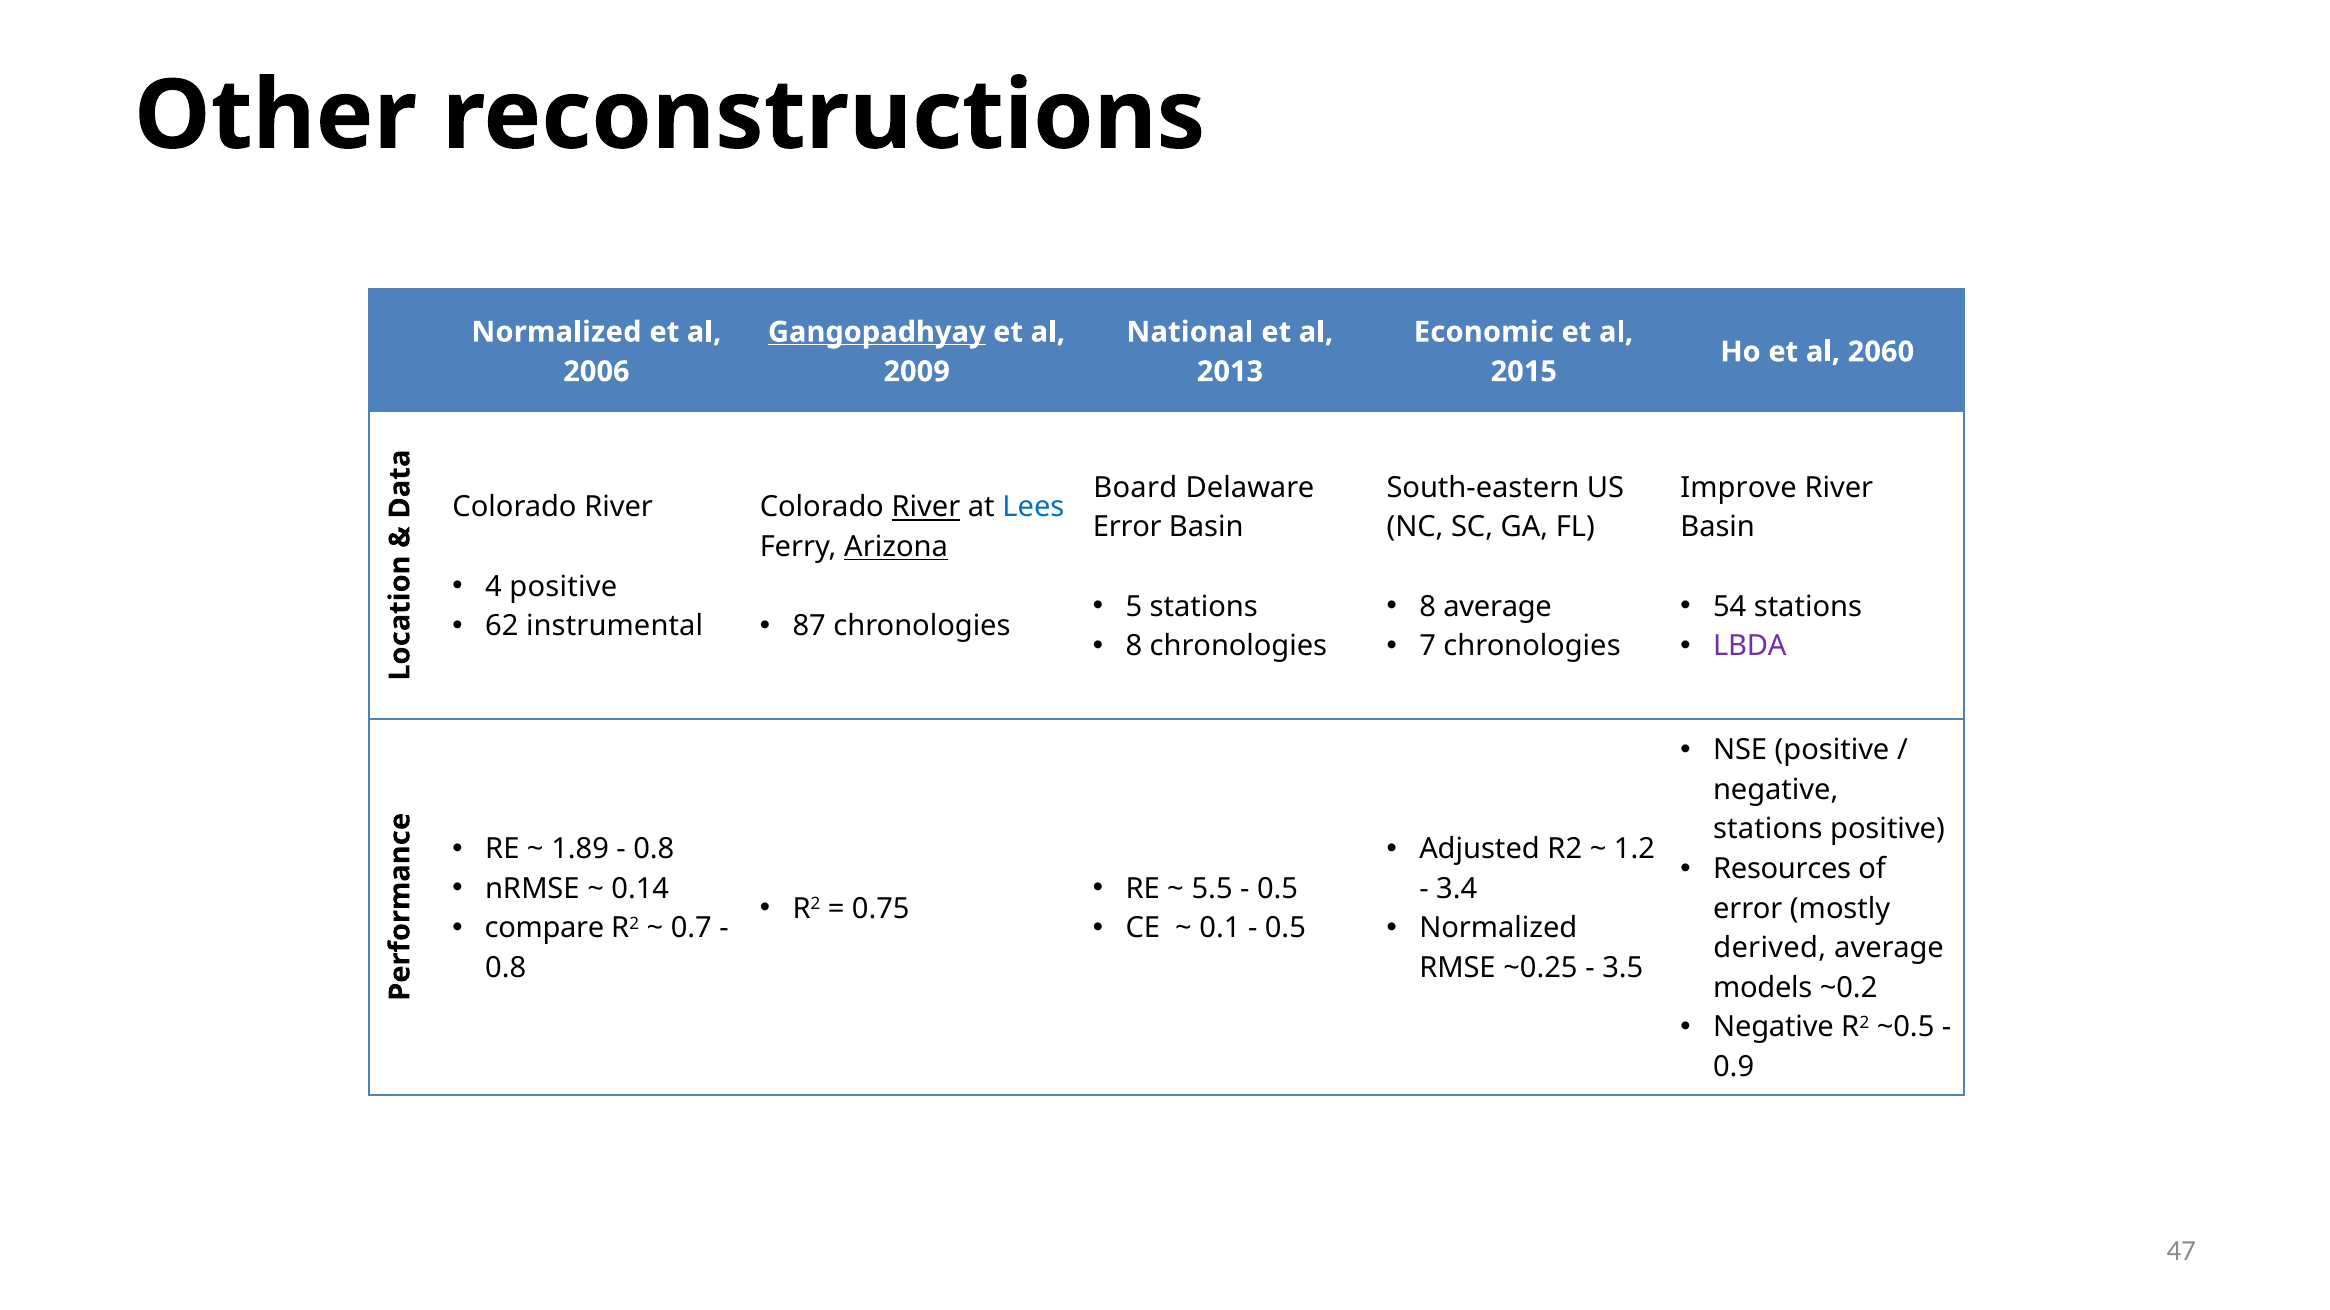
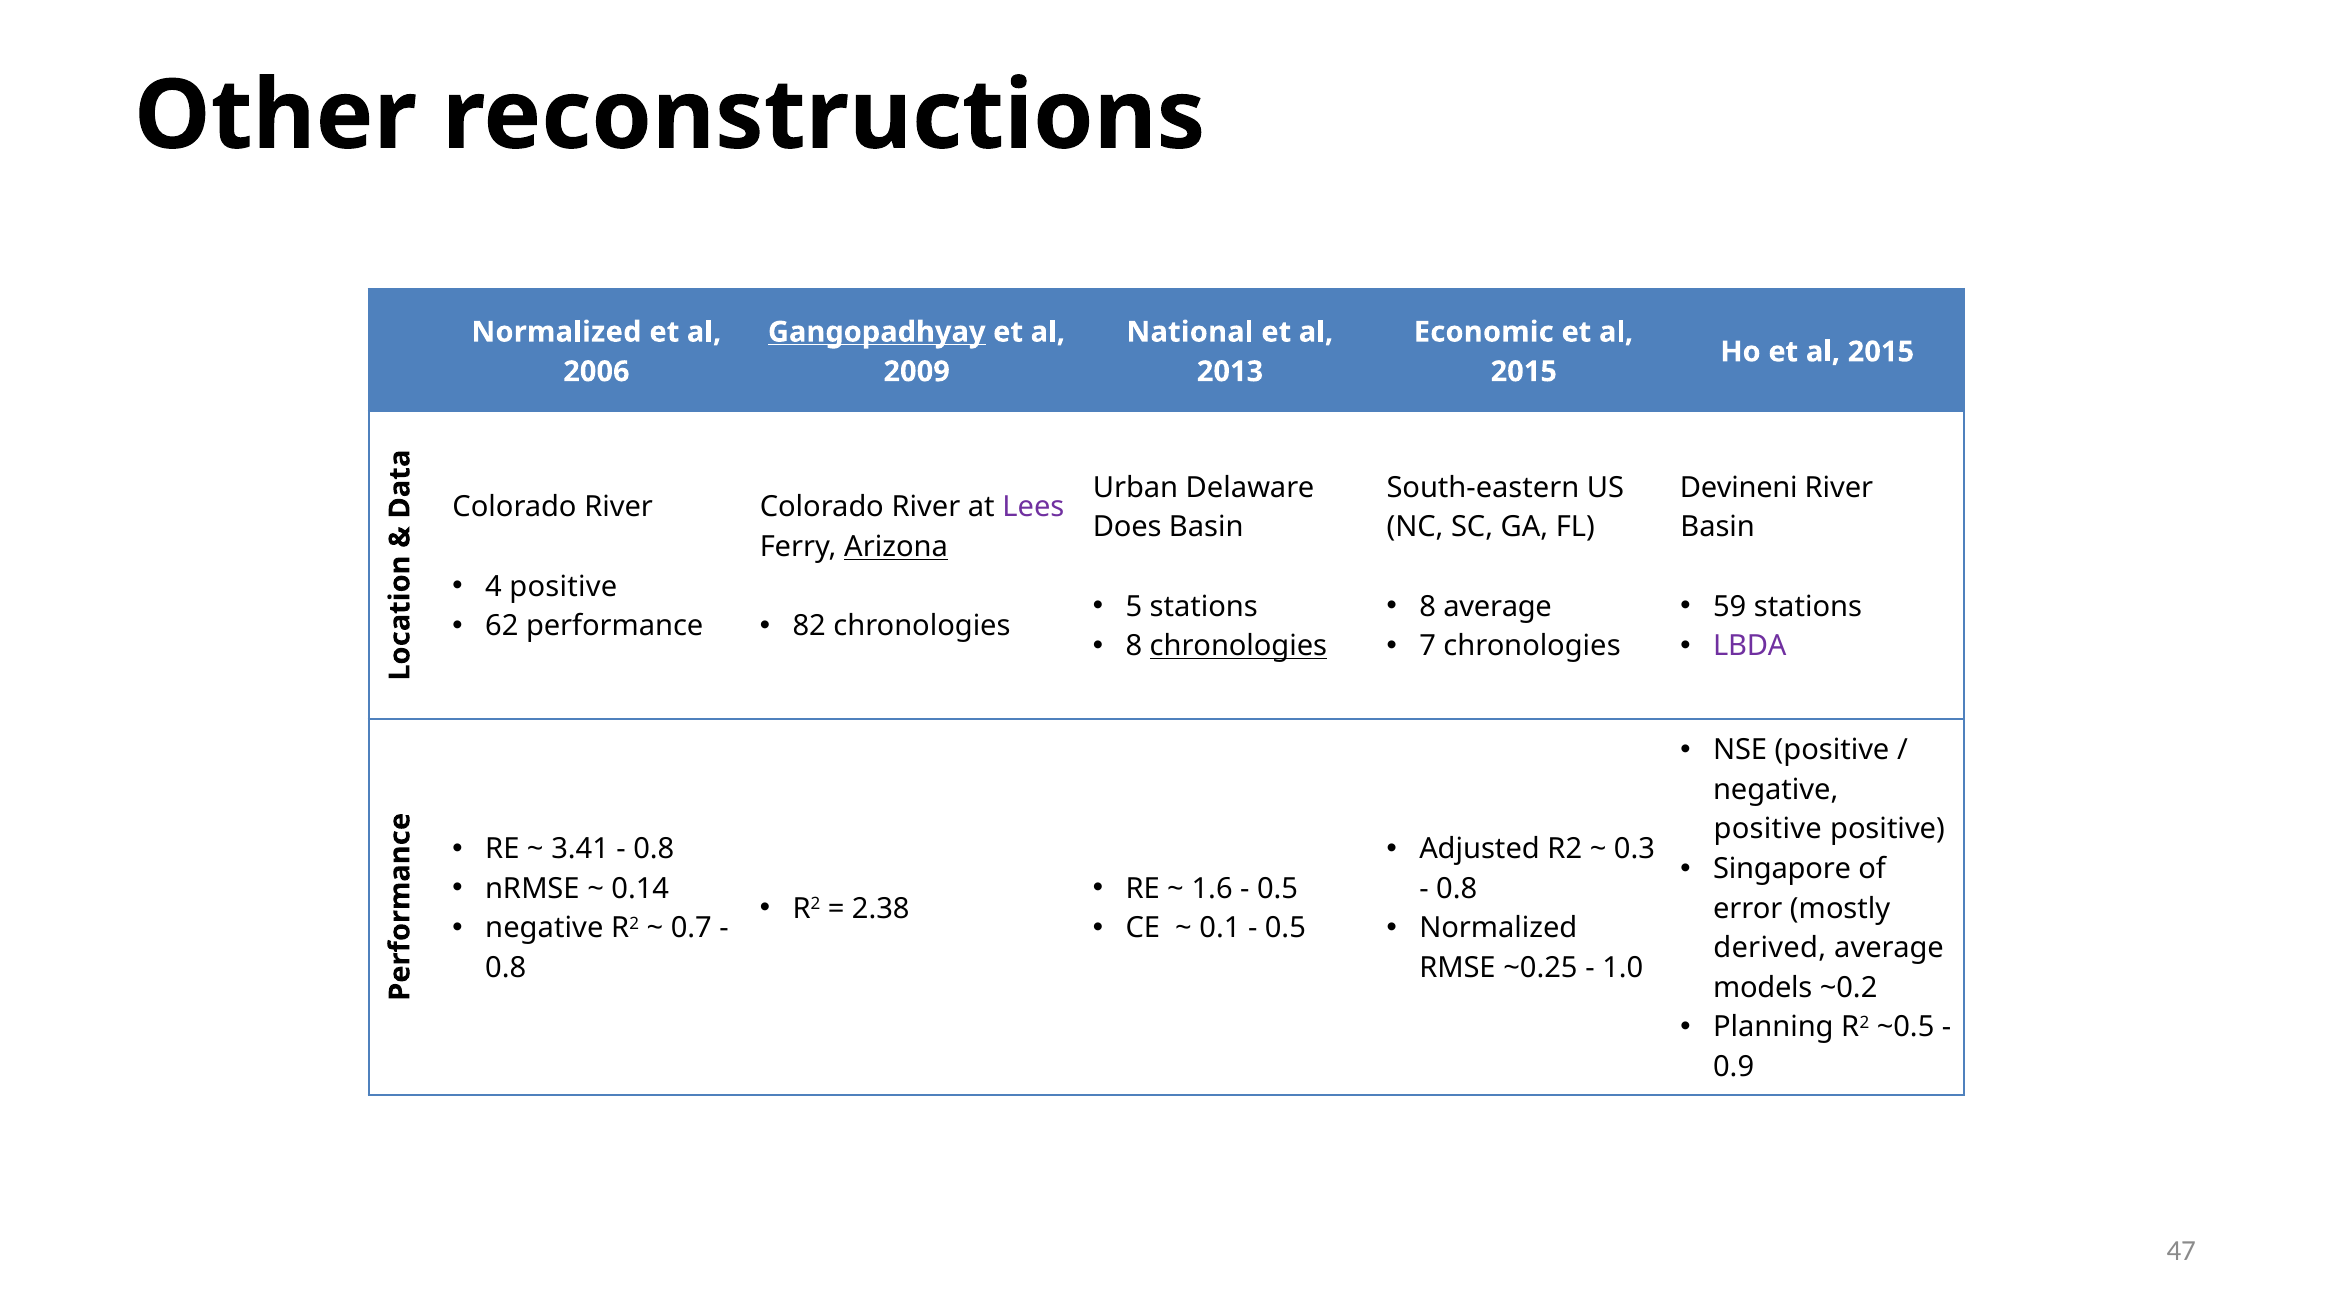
Ho et al 2060: 2060 -> 2015 (1881, 352)
Board: Board -> Urban (1135, 488)
Improve: Improve -> Devineni (1739, 488)
River underline: present -> none (926, 508)
Lees colour: blue -> purple (1033, 508)
Error: Error -> Does (1127, 527)
54: 54 -> 59 (1730, 607)
instrumental: instrumental -> performance (615, 627)
87: 87 -> 82 (809, 627)
chronologies underline: none -> present (1238, 646)
stations: stations -> positive (1768, 830)
1.89: 1.89 -> 3.41 (580, 849)
1.2: 1.2 -> 0.3 (1634, 849)
Resources: Resources -> Singapore (1782, 869)
5.5: 5.5 -> 1.6 (1212, 889)
3.4: 3.4 -> 0.8 (1457, 889)
0.75: 0.75 -> 2.38 (881, 909)
compare: compare -> negative (544, 929)
3.5: 3.5 -> 1.0 (1623, 968)
Negative: Negative -> Planning (1773, 1028)
